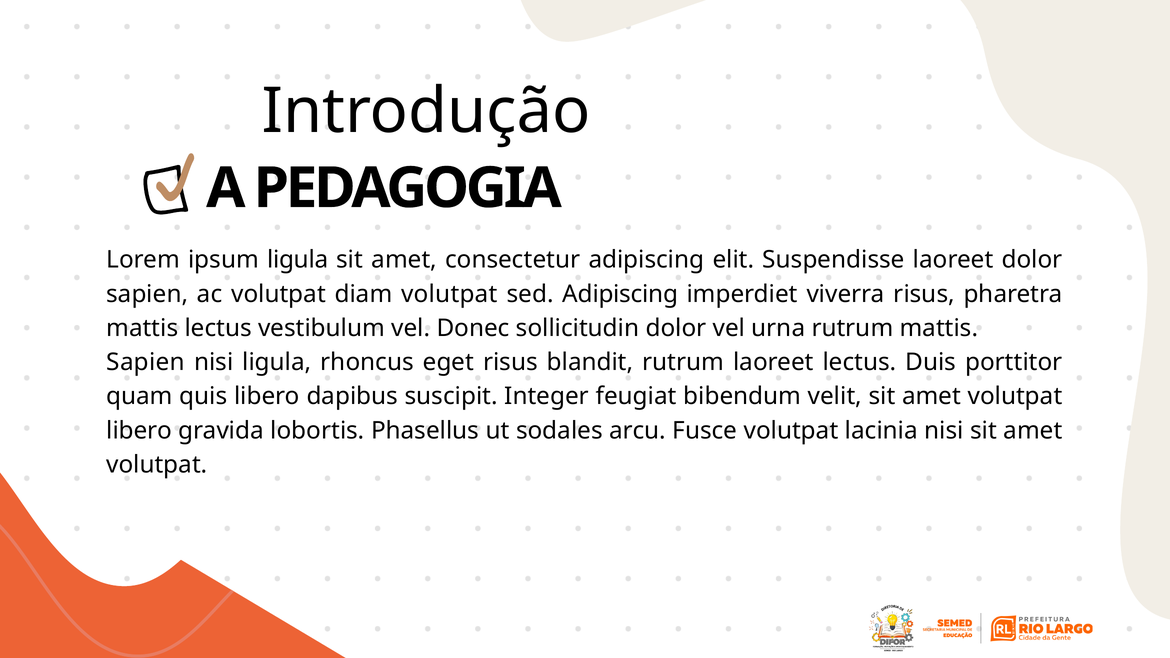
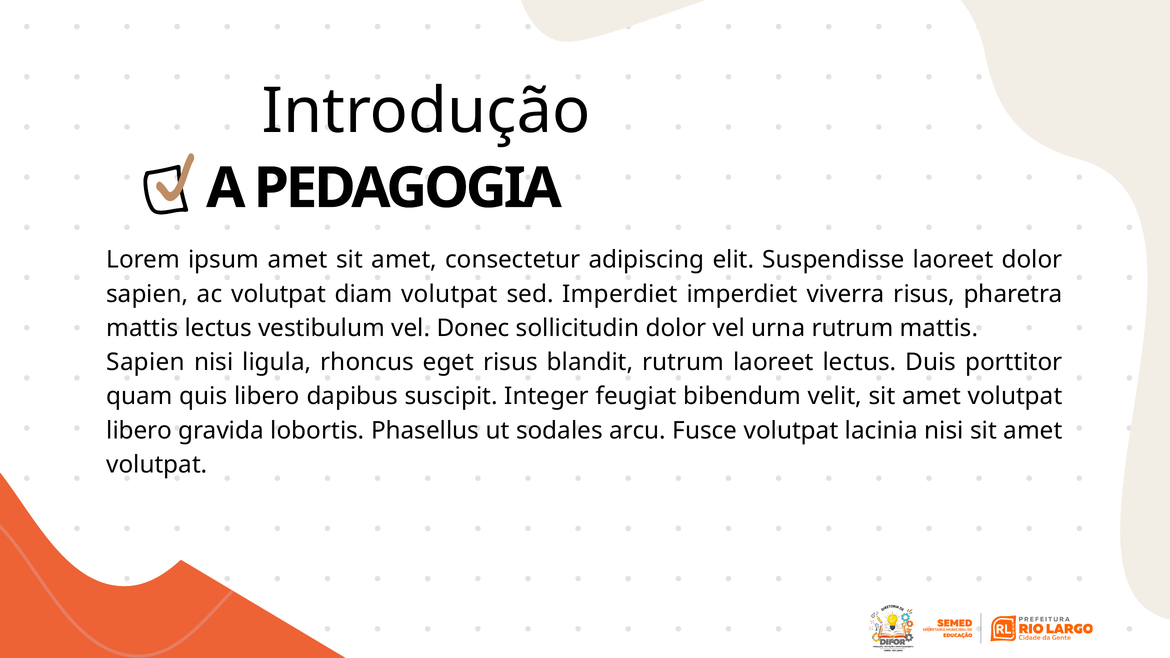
ipsum ligula: ligula -> amet (297, 260)
sed Adipiscing: Adipiscing -> Imperdiet (620, 294)
